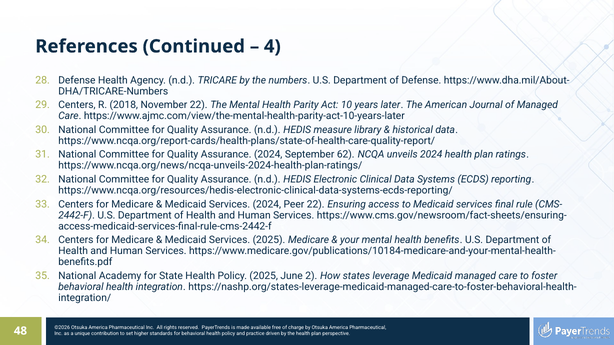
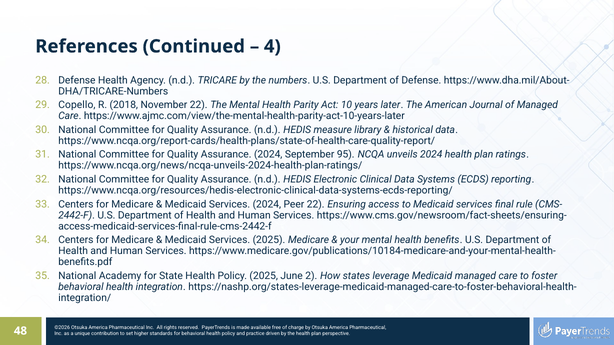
Centers: Centers -> Copello (77, 105)
62: 62 -> 95 (346, 155)
